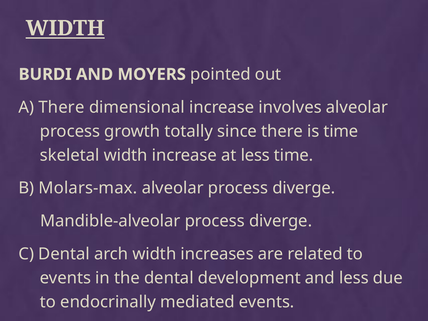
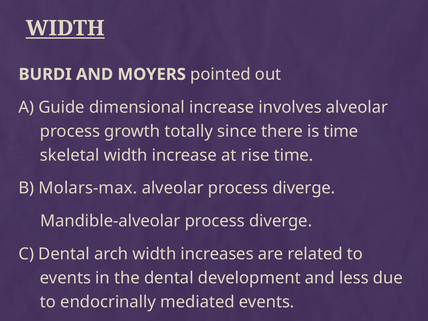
A There: There -> Guide (62, 107)
at less: less -> rise (255, 155)
